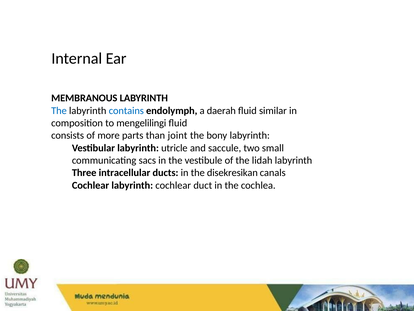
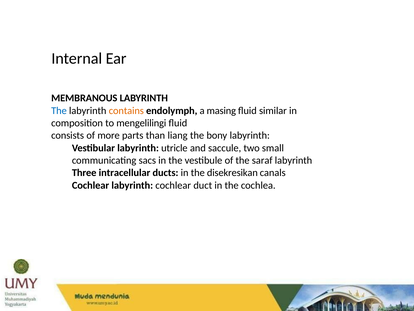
contains colour: blue -> orange (126, 110)
daerah: daerah -> masing (221, 110)
joint: joint -> liang (178, 135)
lidah: lidah -> saraf (262, 160)
